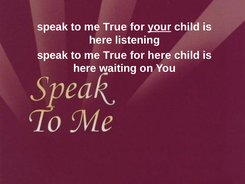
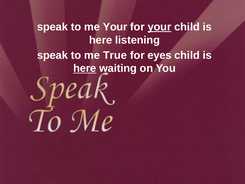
True: True -> Your (115, 27)
for here: here -> eyes (160, 55)
here underline: none -> present (85, 68)
